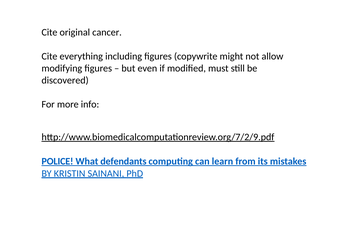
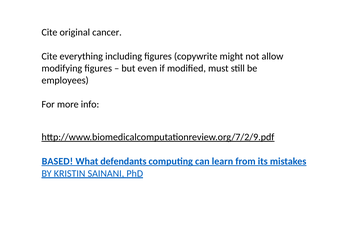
discovered: discovered -> employees (65, 80)
POLICE: POLICE -> BASED (57, 161)
